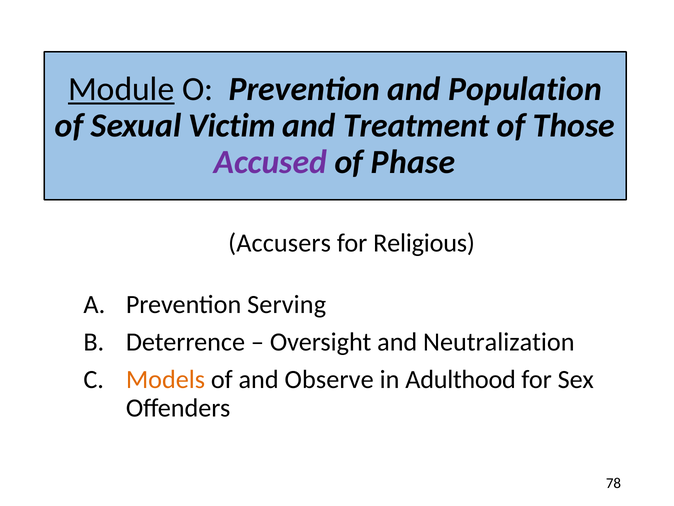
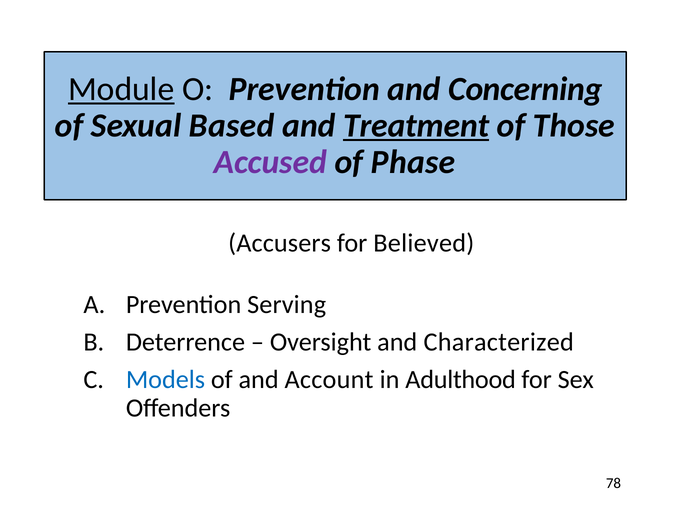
Population: Population -> Concerning (525, 89)
Victim: Victim -> Based (232, 125)
Treatment underline: none -> present (416, 125)
Religious: Religious -> Believed (424, 243)
Neutralization: Neutralization -> Characterized (499, 342)
Models colour: orange -> blue (165, 379)
Observe: Observe -> Account (329, 379)
